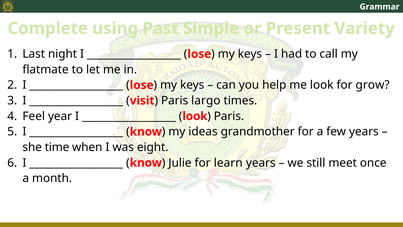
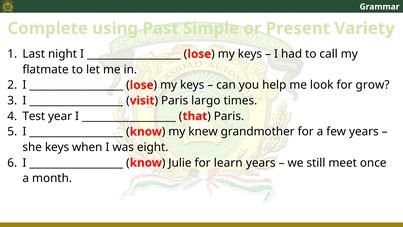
Feel: Feel -> Test (34, 116)
look: look -> that (195, 116)
ideas: ideas -> knew (203, 132)
she time: time -> keys (57, 147)
